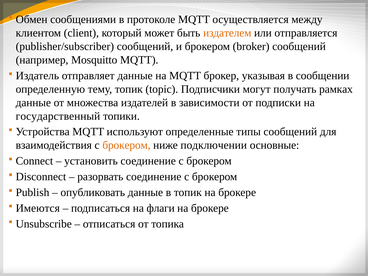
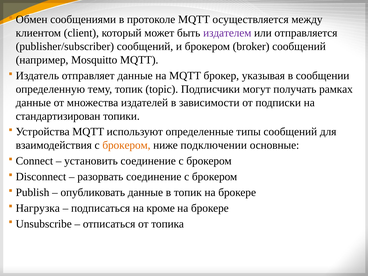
издателем colour: orange -> purple (227, 33)
государственный: государственный -> стандартизирован (58, 116)
Имеются: Имеются -> Нагрузка (38, 208)
флаги: флаги -> кроме (161, 208)
